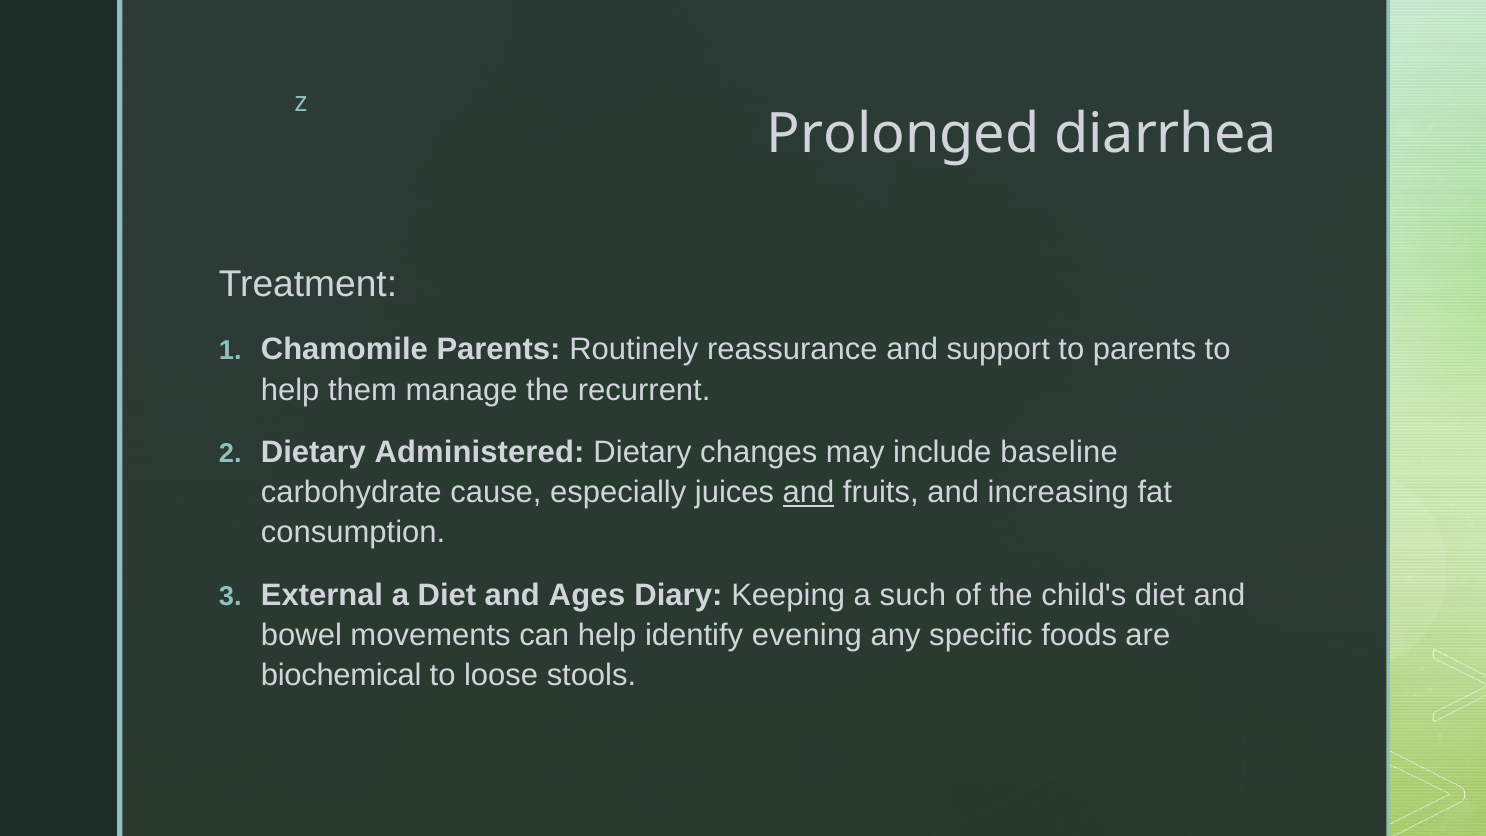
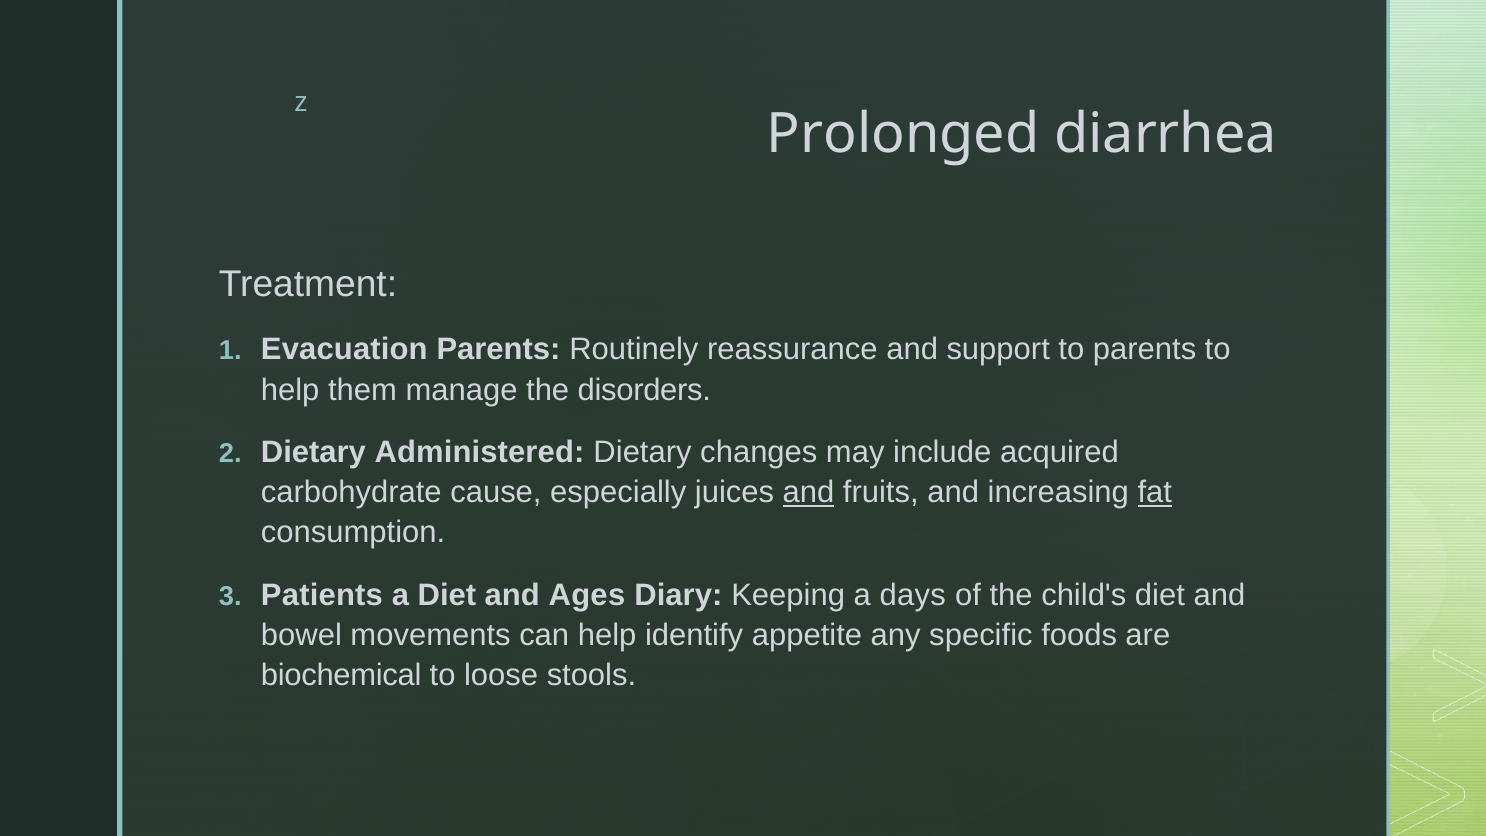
Chamomile: Chamomile -> Evacuation (344, 350)
recurrent: recurrent -> disorders (644, 390)
baseline: baseline -> acquired (1059, 452)
fat underline: none -> present (1155, 492)
External: External -> Patients (322, 595)
such: such -> days (913, 595)
evening: evening -> appetite (807, 635)
